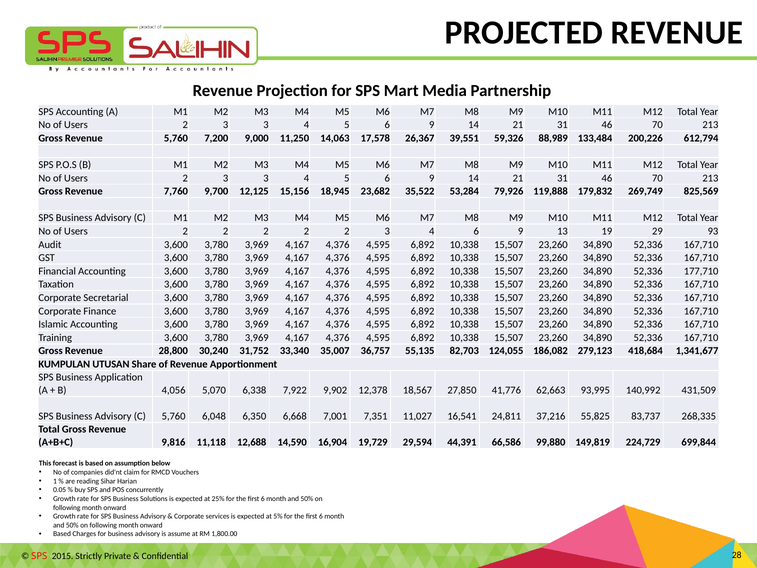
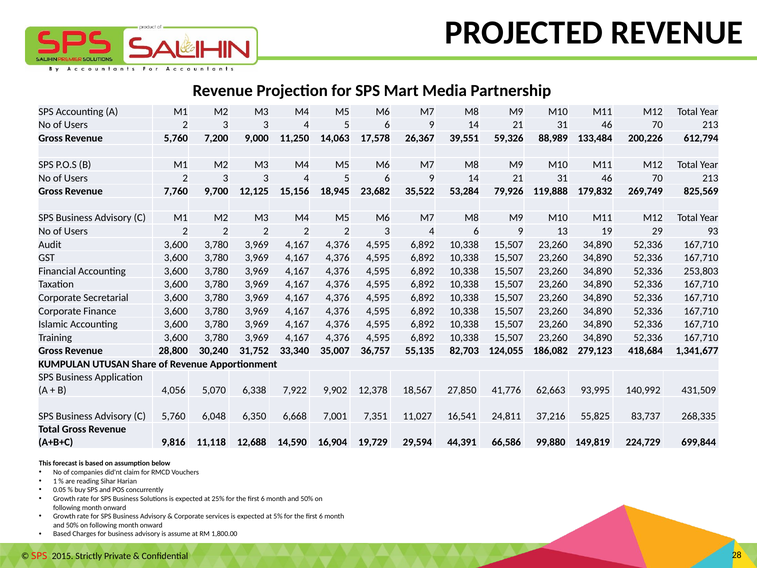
177,710: 177,710 -> 253,803 (701, 271)
